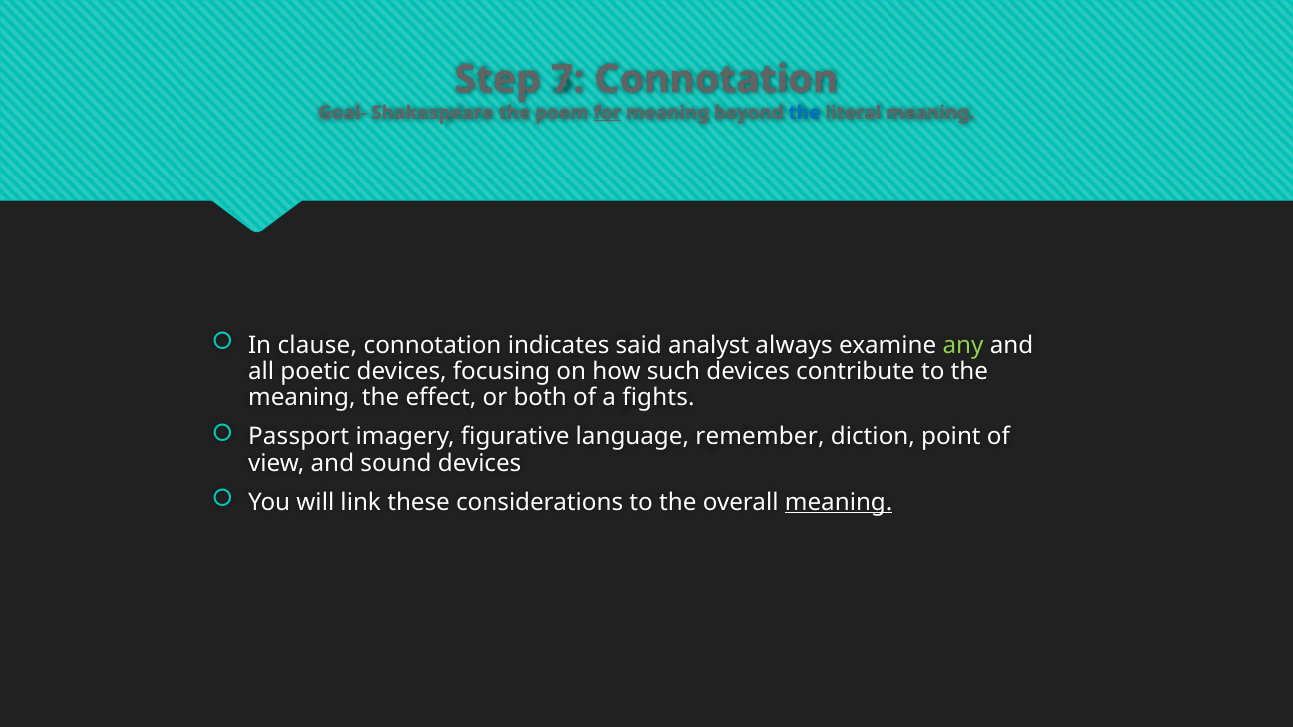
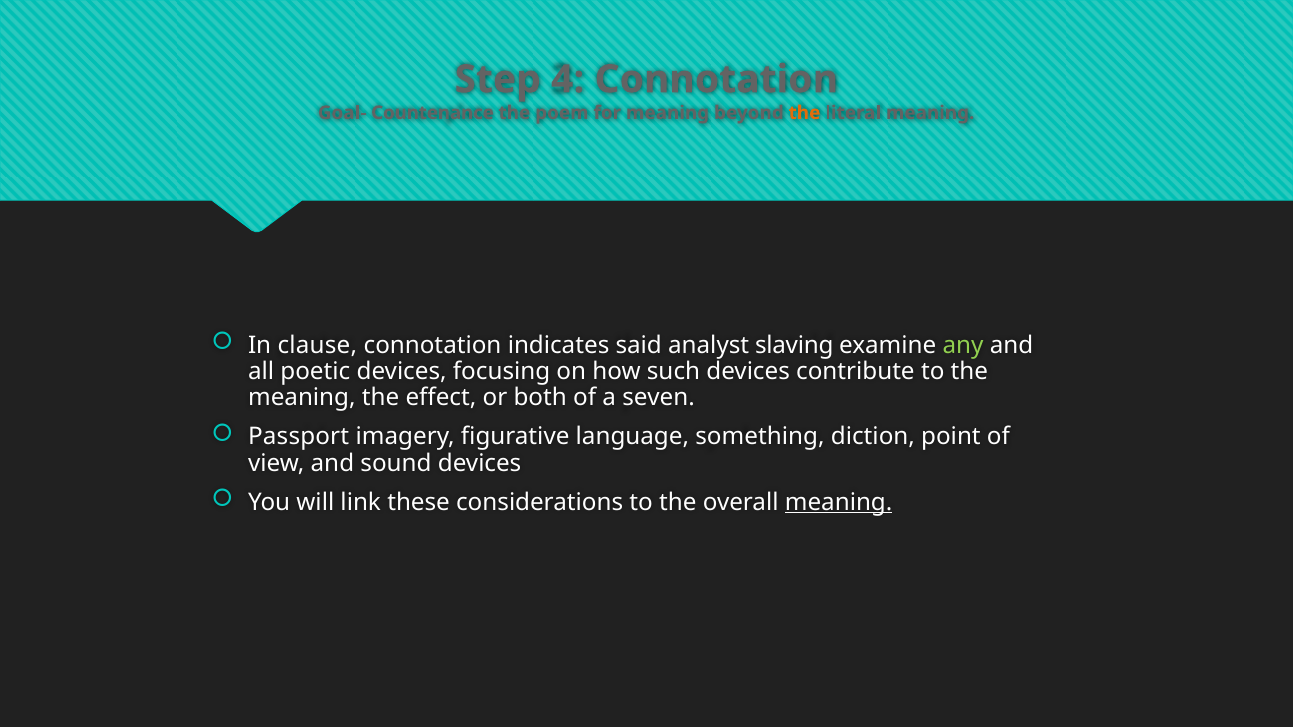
7: 7 -> 4 (568, 79)
Shakespeare: Shakespeare -> Countenance (432, 113)
for underline: present -> none (607, 113)
the colour: blue -> orange (804, 113)
always: always -> slaving (794, 346)
fights: fights -> seven (659, 398)
remember: remember -> something (760, 437)
